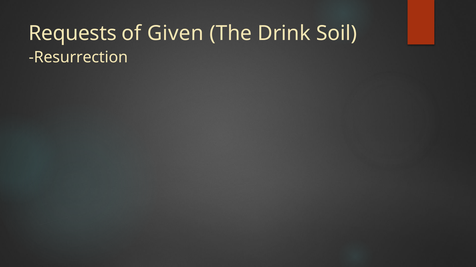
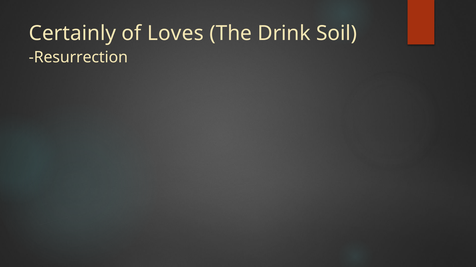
Requests: Requests -> Certainly (72, 33)
Given: Given -> Loves (175, 33)
